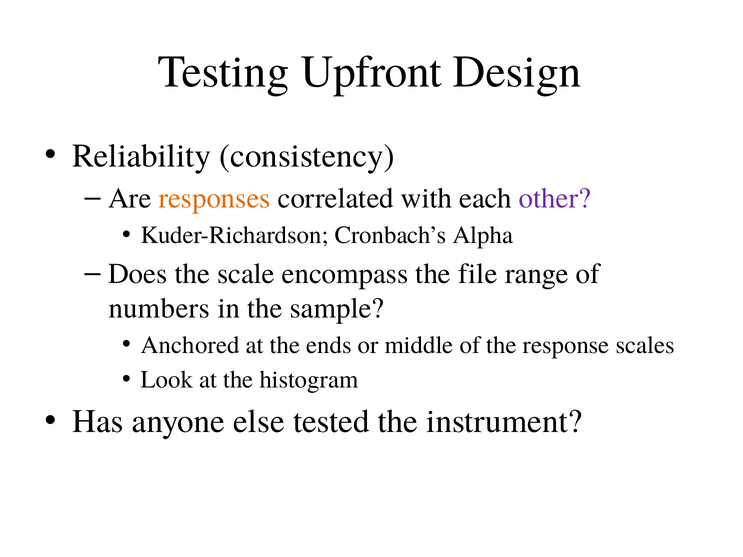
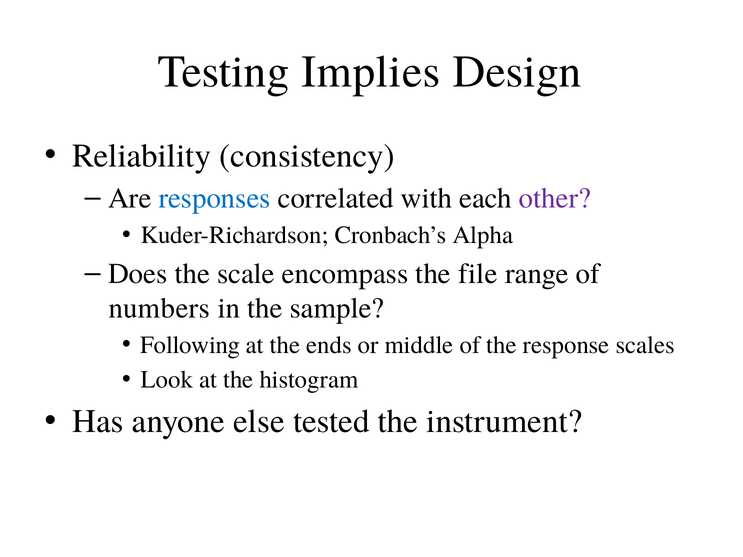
Upfront: Upfront -> Implies (371, 72)
responses colour: orange -> blue (215, 199)
Anchored: Anchored -> Following (190, 345)
